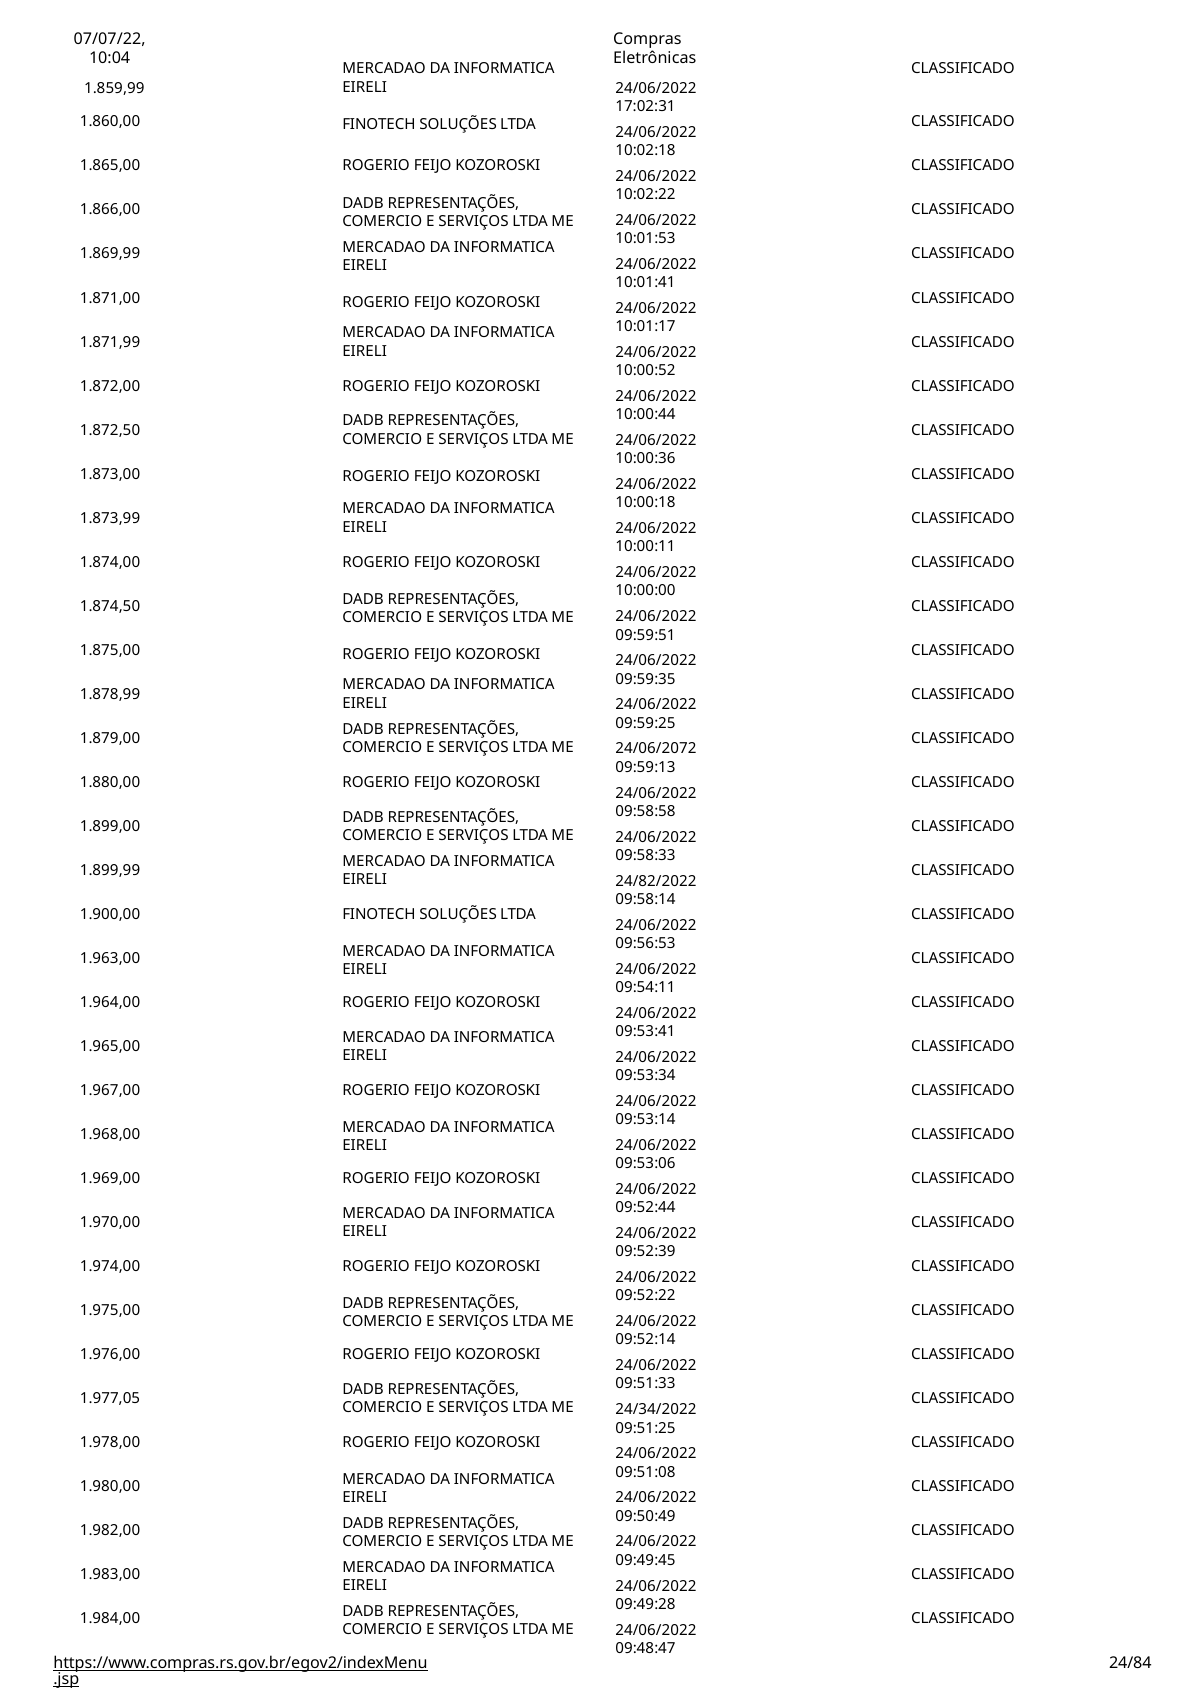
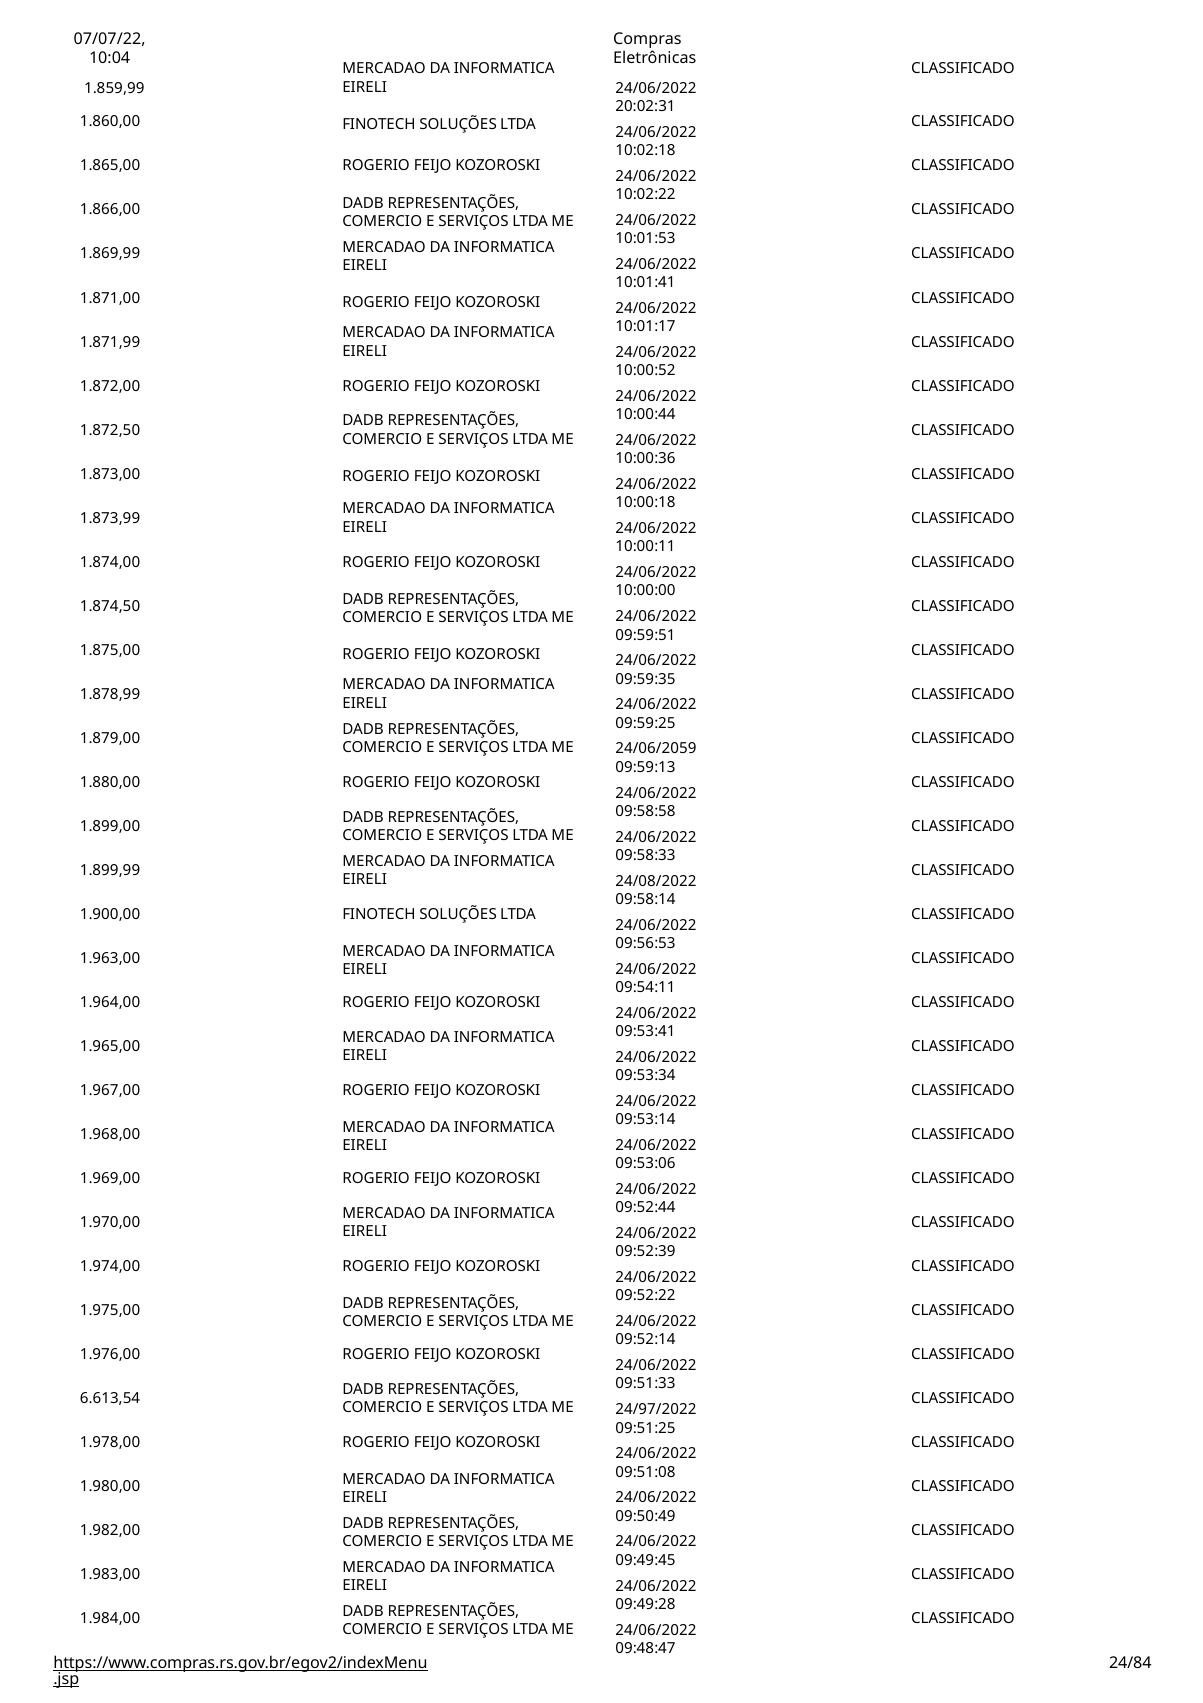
17:02:31: 17:02:31 -> 20:02:31 (645, 106)
24/06/2072: 24/06/2072 -> 24/06/2059 (656, 749)
24/82/2022: 24/82/2022 -> 24/08/2022 (656, 881)
1.977,05: 1.977,05 -> 6.613,54 (110, 1398)
24/34/2022: 24/34/2022 -> 24/97/2022 (656, 1409)
